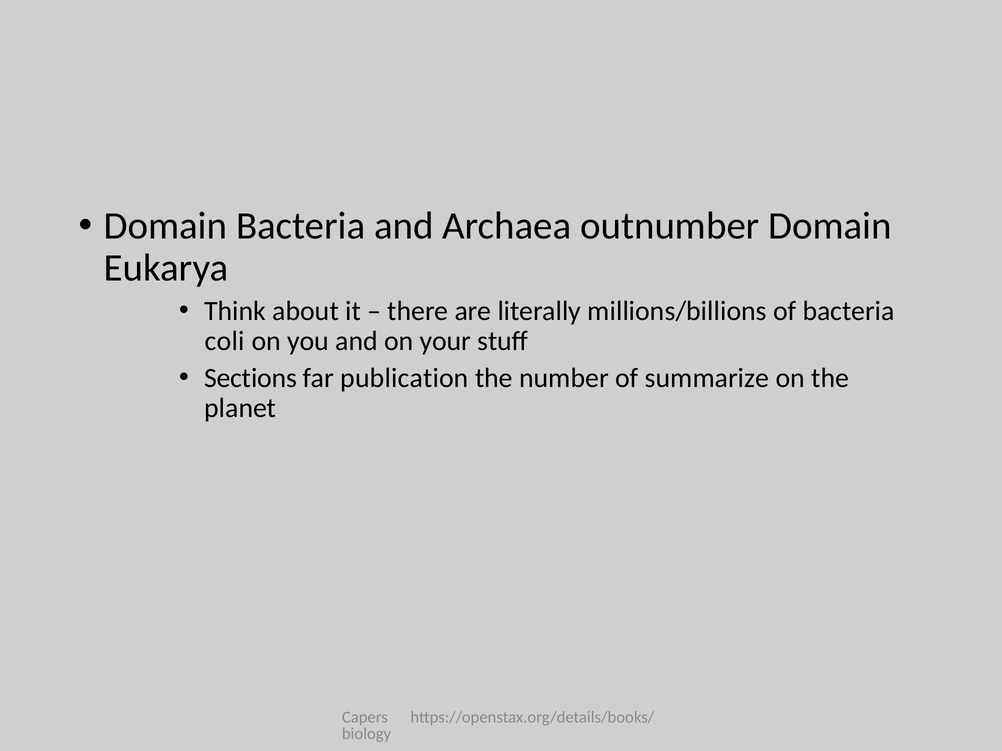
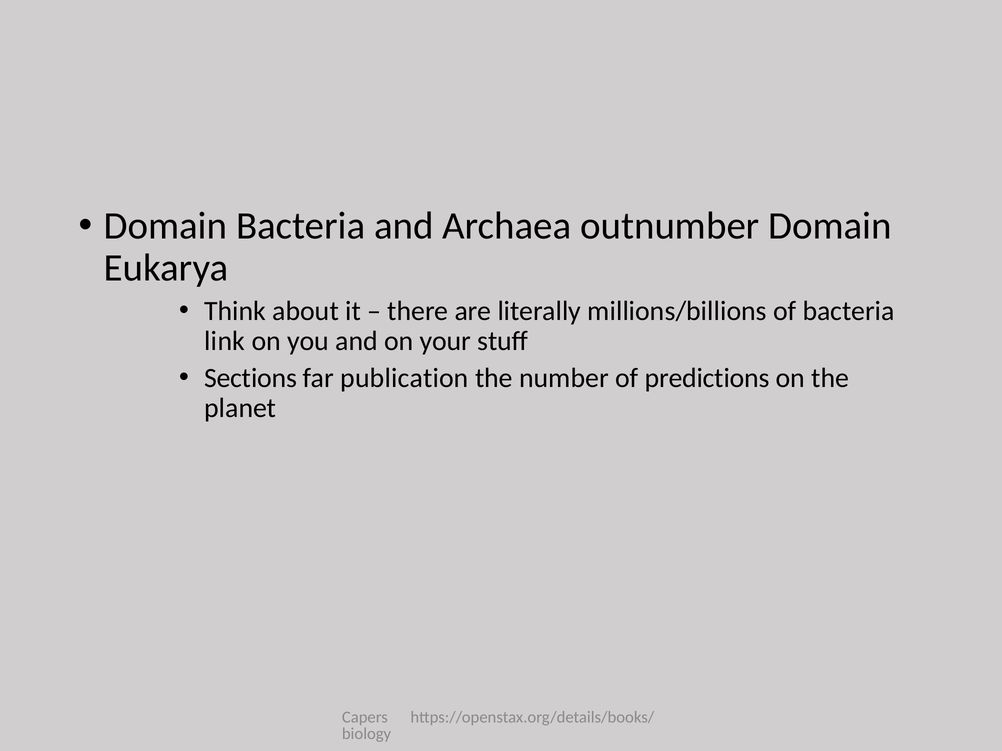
coli: coli -> link (225, 341)
summarize: summarize -> predictions (707, 378)
